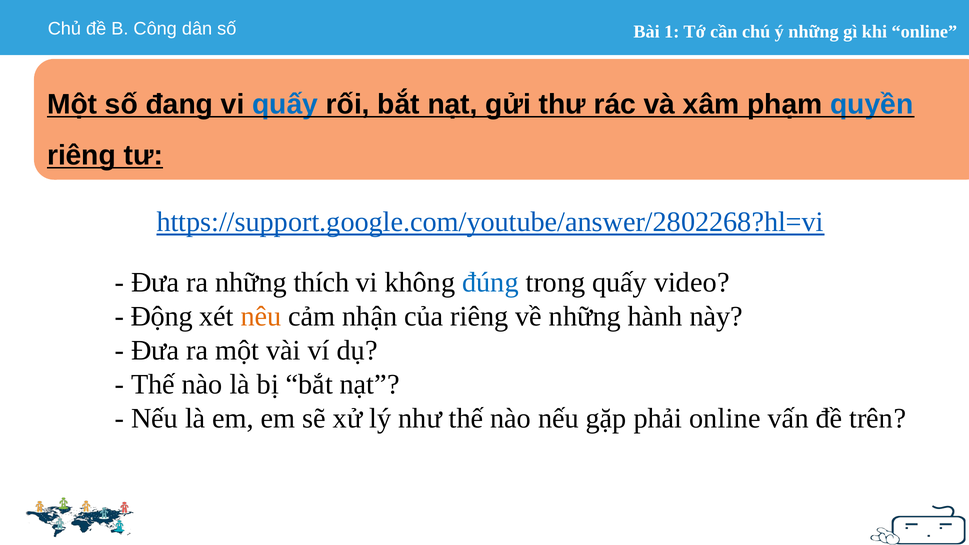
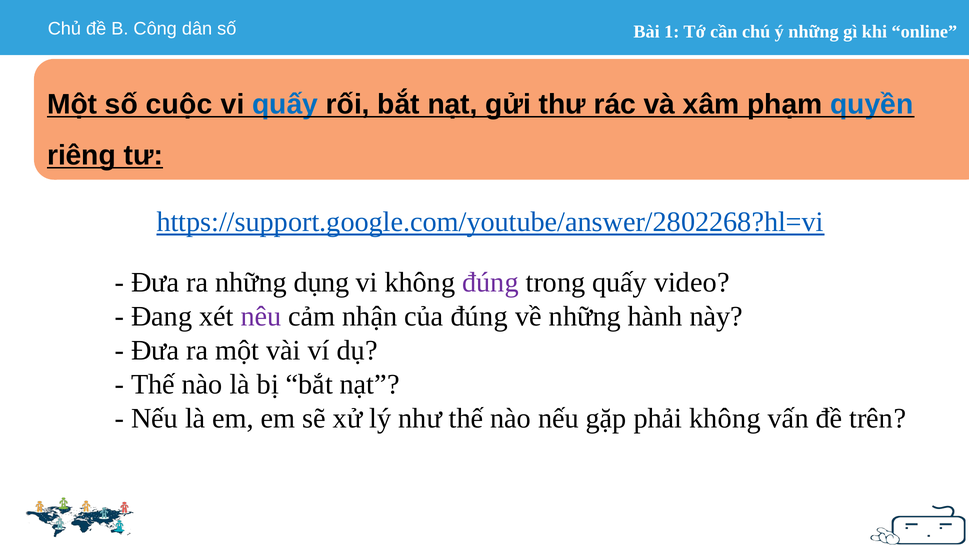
đang: đang -> cuộc (179, 104)
thích: thích -> dụng (322, 283)
đúng colour: blue -> purple (491, 283)
Động: Động -> Đang (162, 317)
nêu colour: orange -> purple (261, 317)
của riêng: riêng -> đúng (479, 317)
phải online: online -> không (725, 418)
